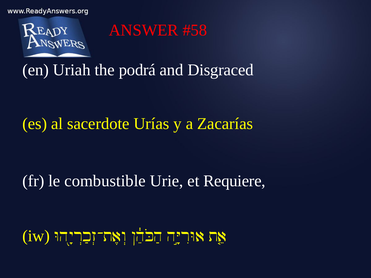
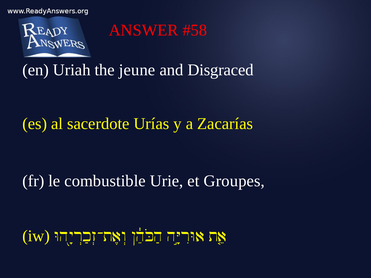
podrá: podrá -> jeune (137, 70)
Requiere: Requiere -> Groupes (234, 181)
